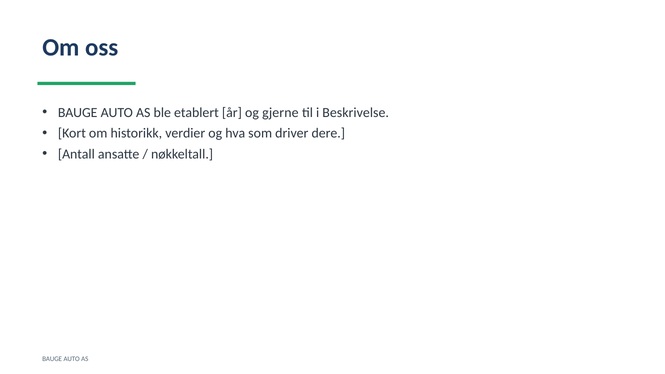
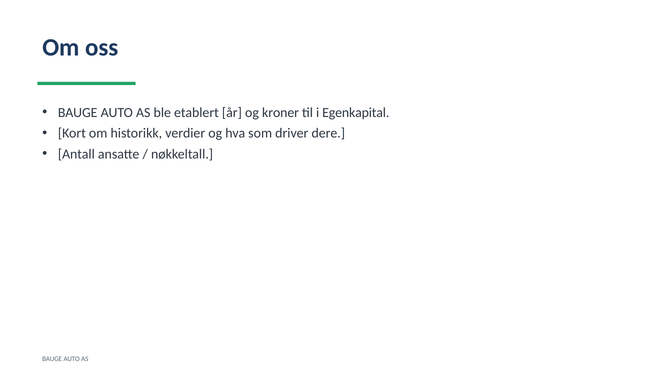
gjerne: gjerne -> kroner (281, 113)
Beskrivelse: Beskrivelse -> Egenkapital (356, 113)
